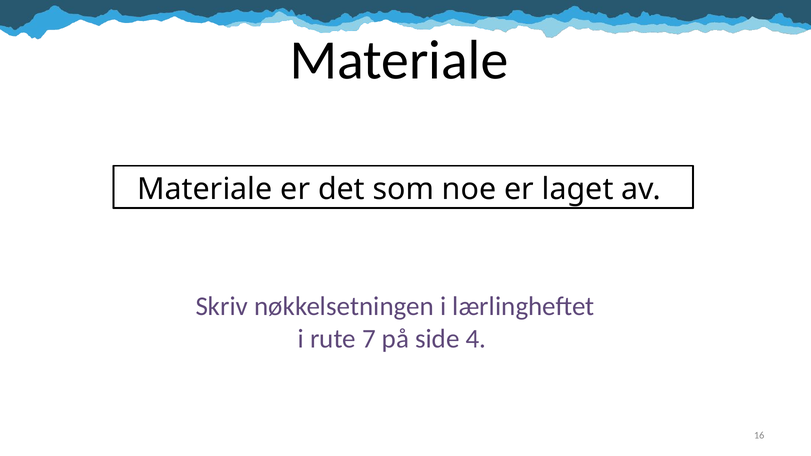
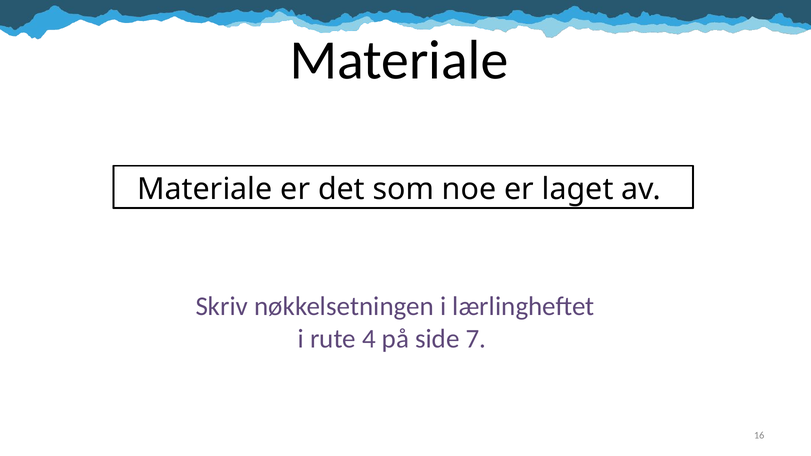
7: 7 -> 4 (369, 339)
4: 4 -> 7 (476, 339)
